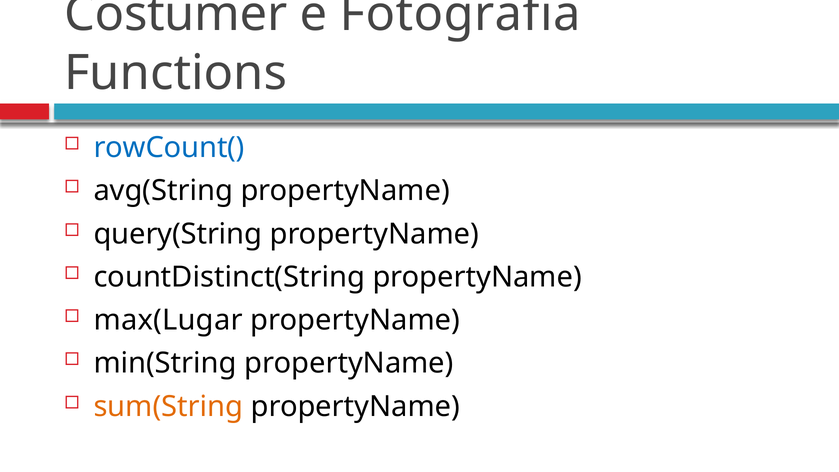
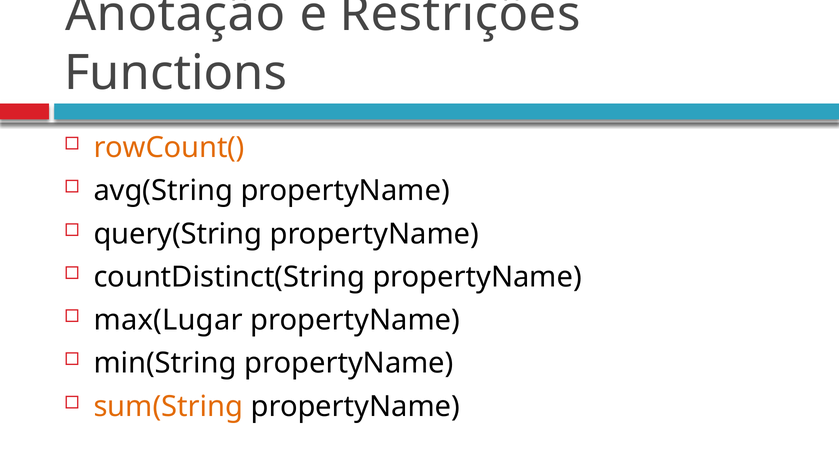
Costumer: Costumer -> Anotação (175, 14)
Fotografia: Fotografia -> Restrições (460, 14)
rowCount( colour: blue -> orange (169, 148)
